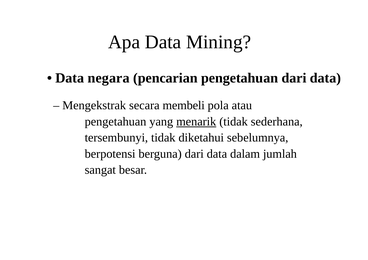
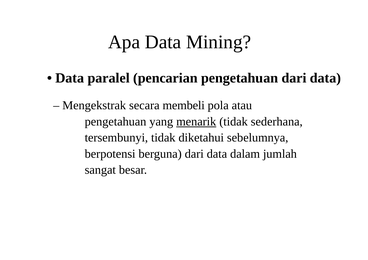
negara: negara -> paralel (109, 78)
